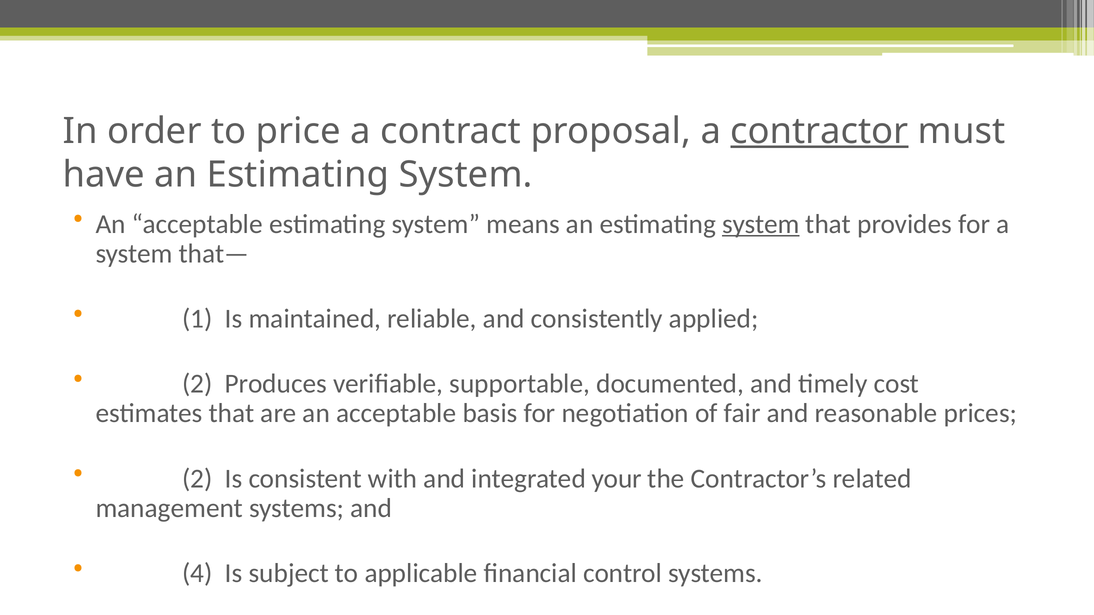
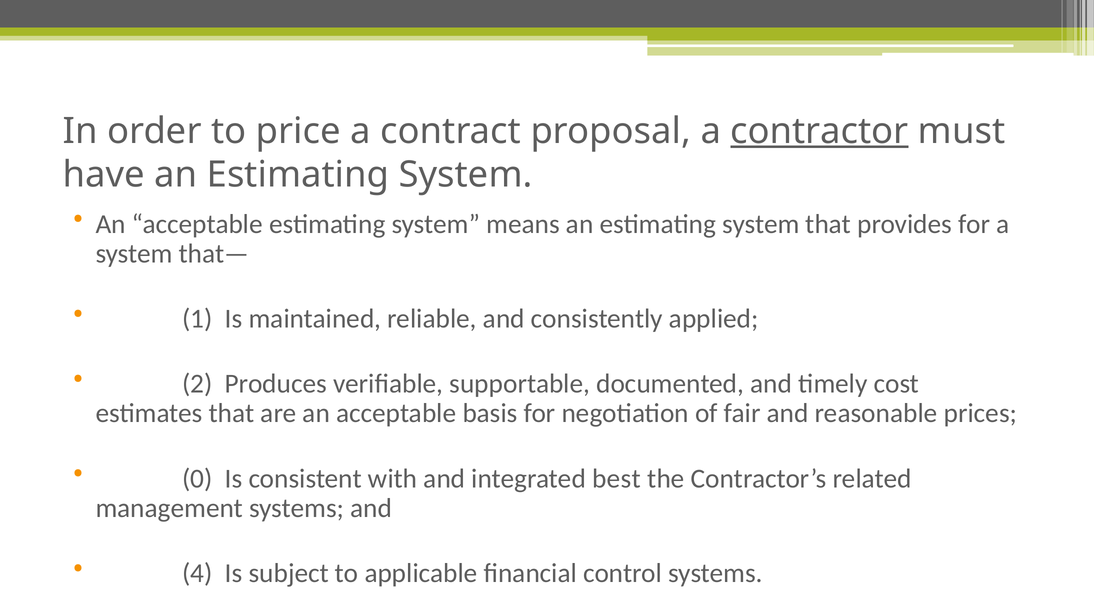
system underline: present -> none (761, 224)
2: 2 -> 0 (197, 479)
your: your -> best (617, 479)
